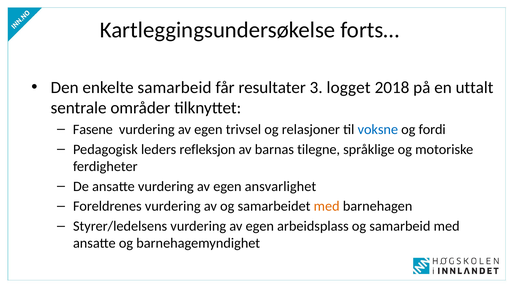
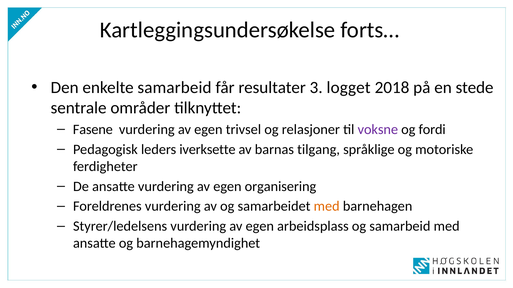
uttalt: uttalt -> stede (475, 88)
voksne colour: blue -> purple (378, 130)
refleksjon: refleksjon -> iverksette (207, 150)
tilegne: tilegne -> tilgang (319, 150)
ansvarlighet: ansvarlighet -> organisering (281, 187)
